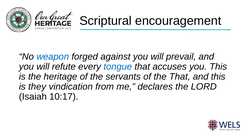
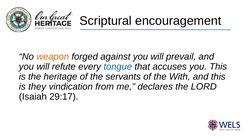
weapon colour: blue -> orange (53, 57)
the That: That -> With (180, 77)
10:17: 10:17 -> 29:17 (64, 97)
